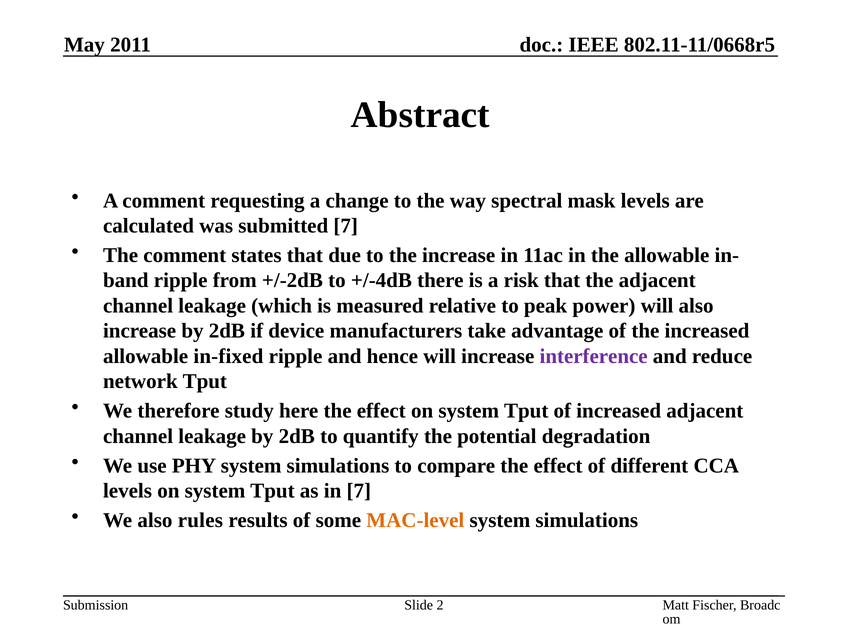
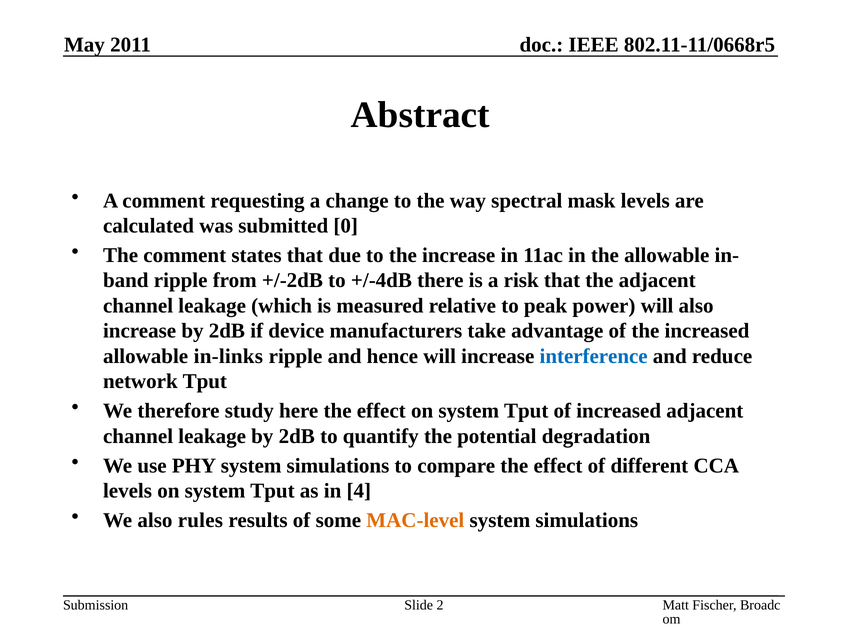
submitted 7: 7 -> 0 (346, 226)
in-fixed: in-fixed -> in-links (228, 356)
interference colour: purple -> blue (594, 356)
in 7: 7 -> 4 (359, 491)
